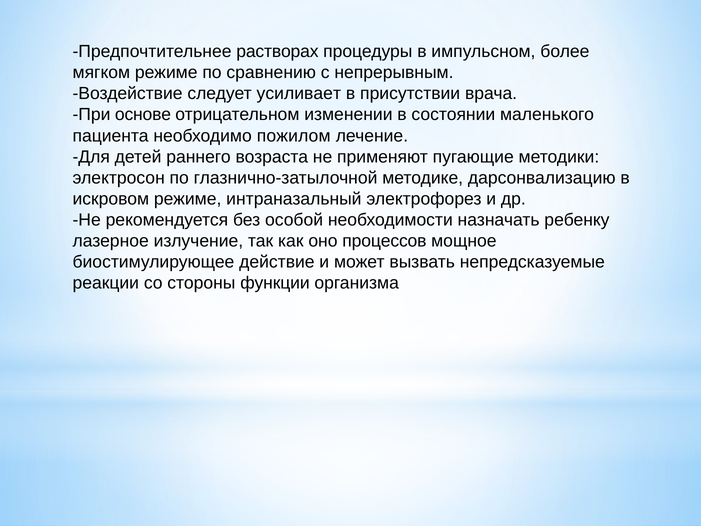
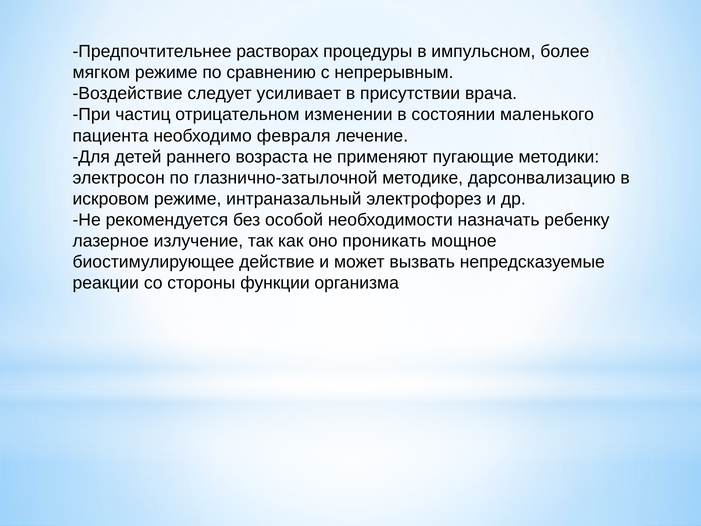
основе: основе -> частиц (143, 115)
пожилом: пожилом -> февраля (294, 136)
процессов: процессов -> проникать (384, 241)
